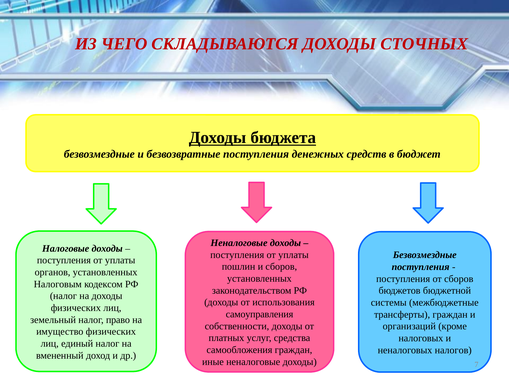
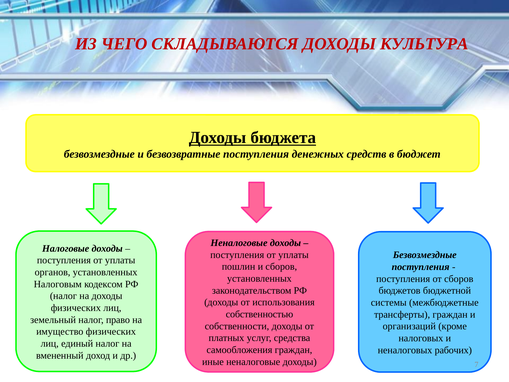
СТОЧНЫХ: СТОЧНЫХ -> КУЛЬТУРА (424, 44)
самоуправления: самоуправления -> собственностью (259, 314)
налогов: налогов -> рабочих (453, 350)
